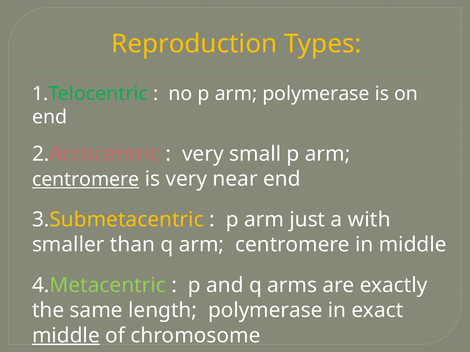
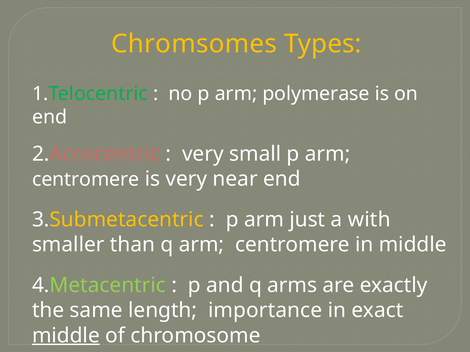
Reproduction: Reproduction -> Chromsomes (194, 44)
centromere underline: present -> none (86, 180)
length polymerase: polymerase -> importance (265, 311)
